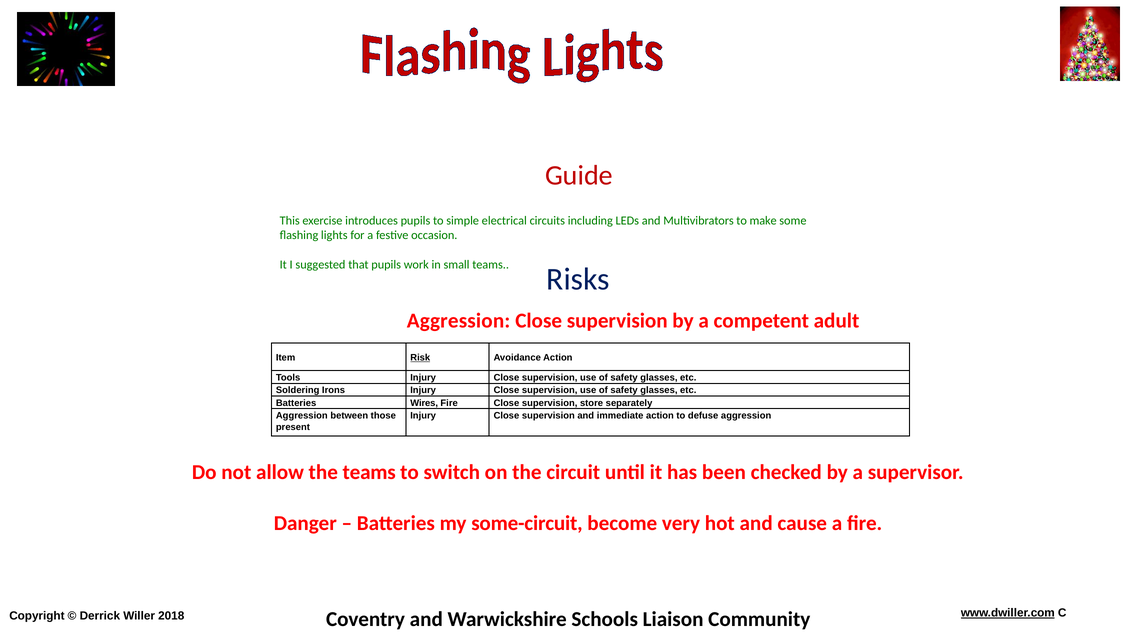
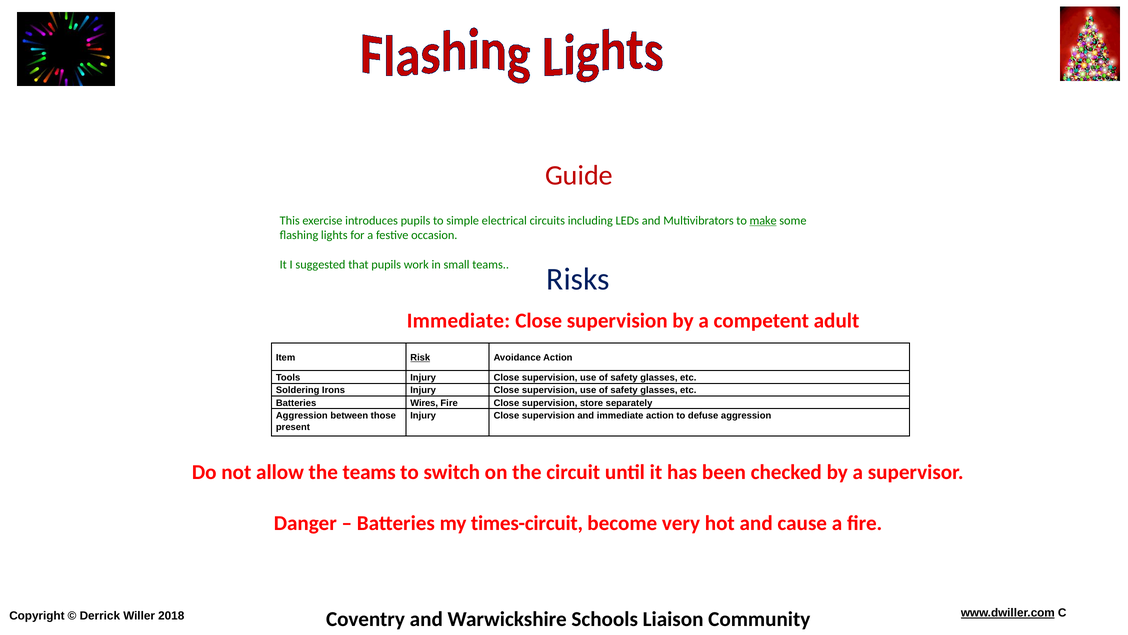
make underline: none -> present (763, 220)
Aggression: Aggression -> Immediate (459, 321)
some-circuit: some-circuit -> times-circuit (527, 523)
